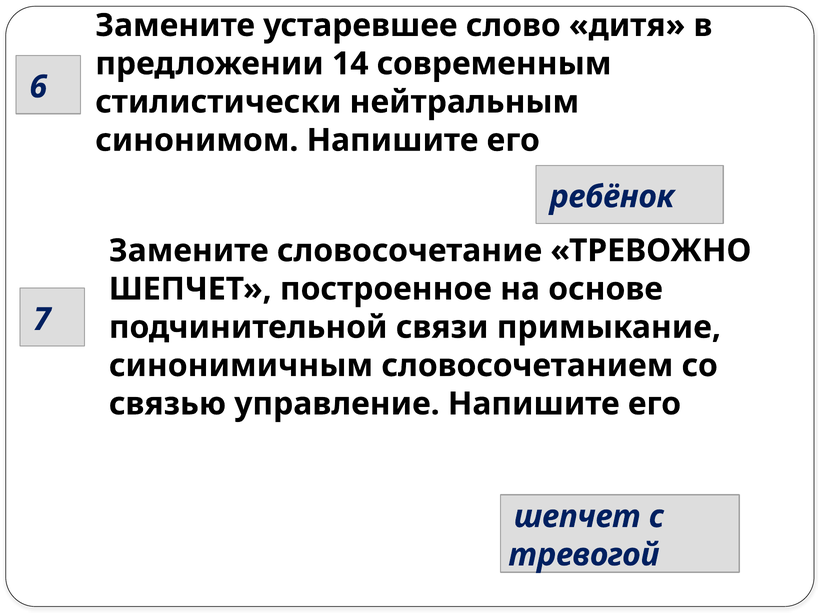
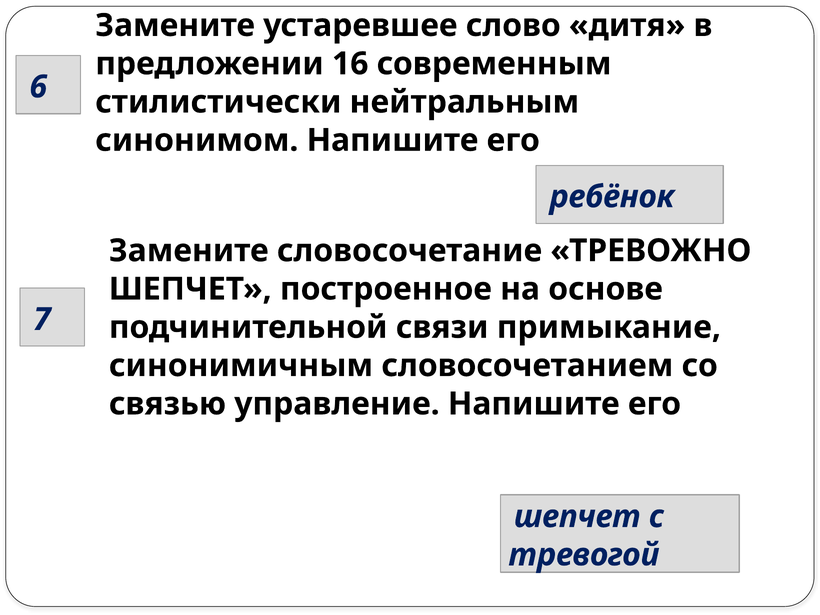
14: 14 -> 16 (350, 64)
